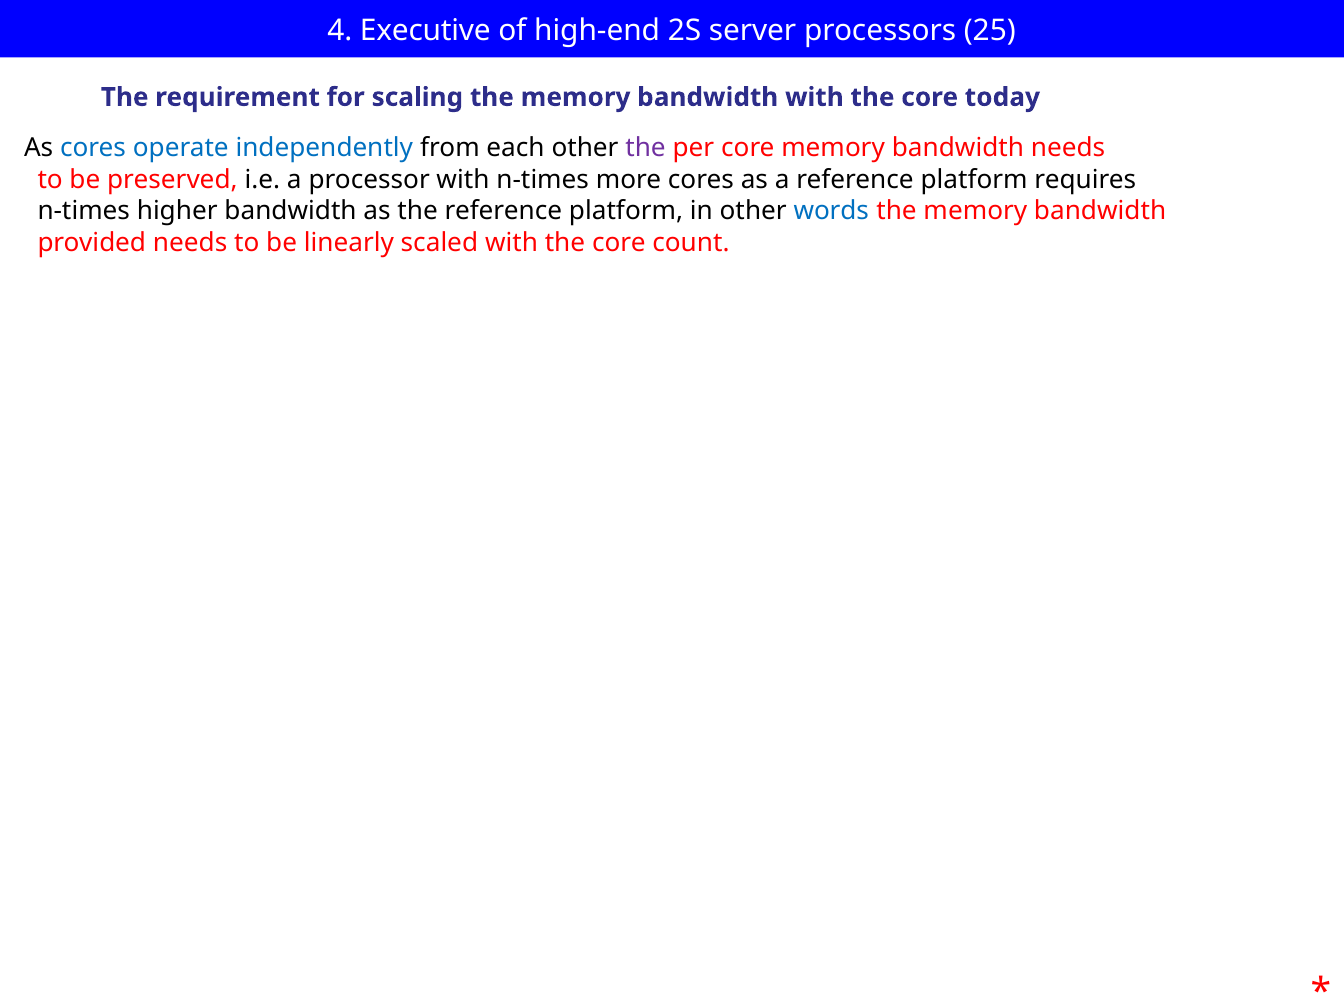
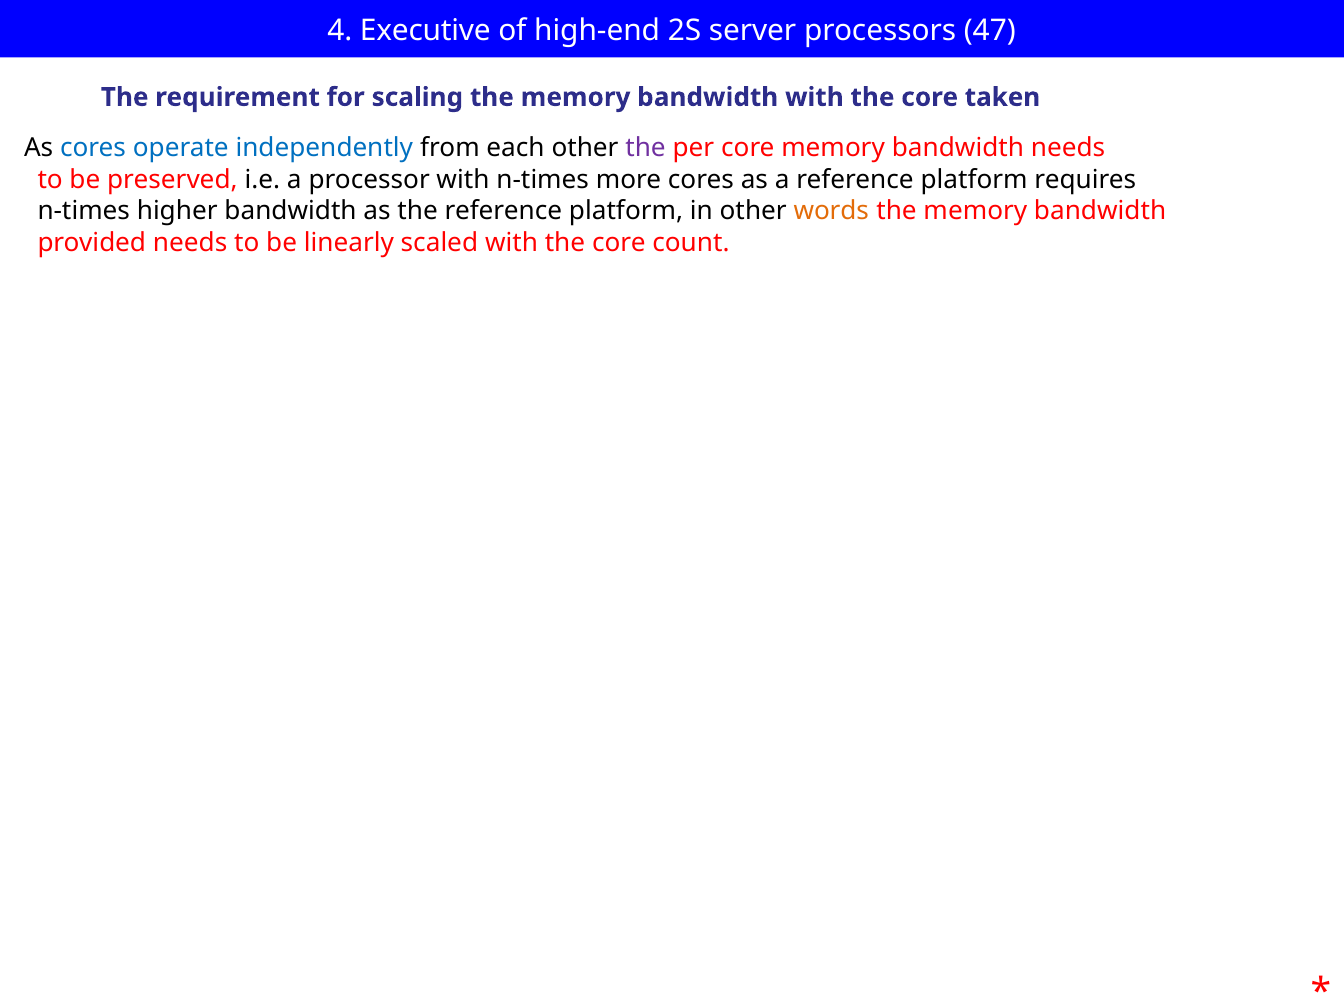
25: 25 -> 47 (990, 31)
today: today -> taken (1002, 97)
words colour: blue -> orange (831, 211)
